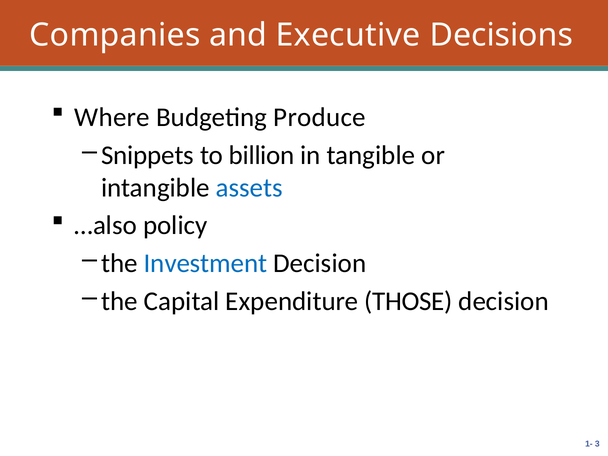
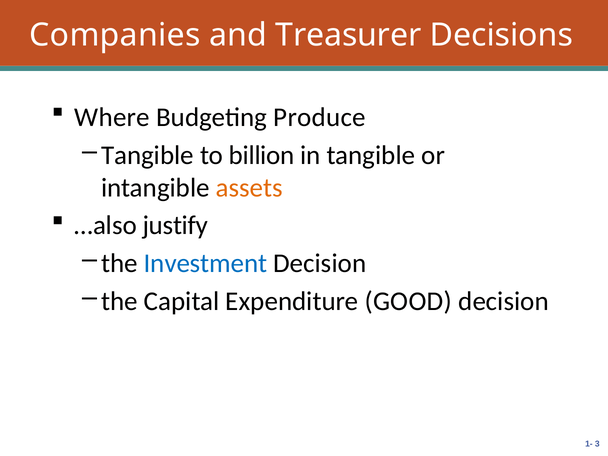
Executive: Executive -> Treasurer (348, 35)
Snippets: Snippets -> Tangible (147, 155)
assets colour: blue -> orange (249, 188)
policy: policy -> justify (175, 225)
THOSE: THOSE -> GOOD (408, 301)
